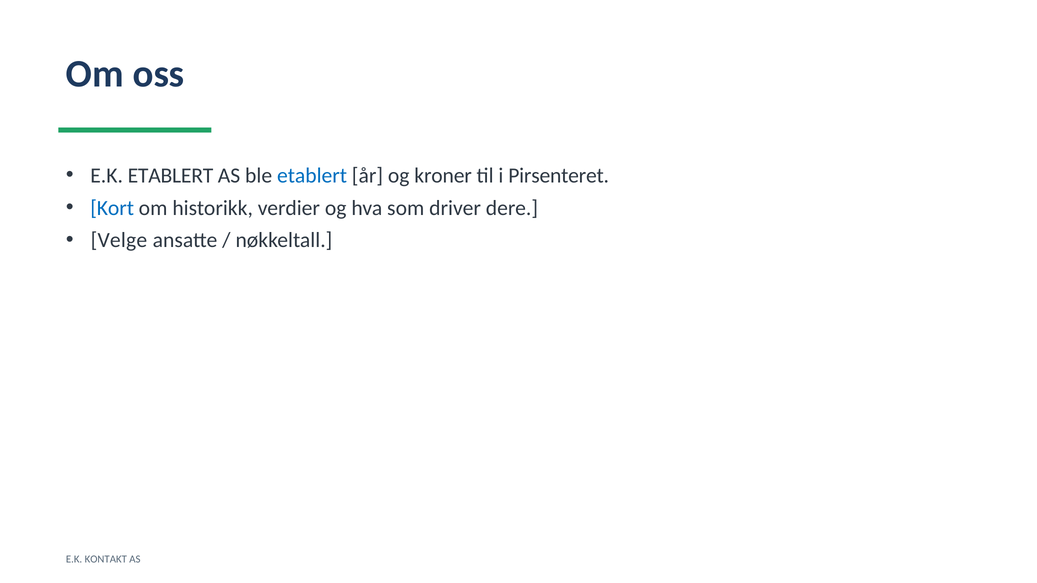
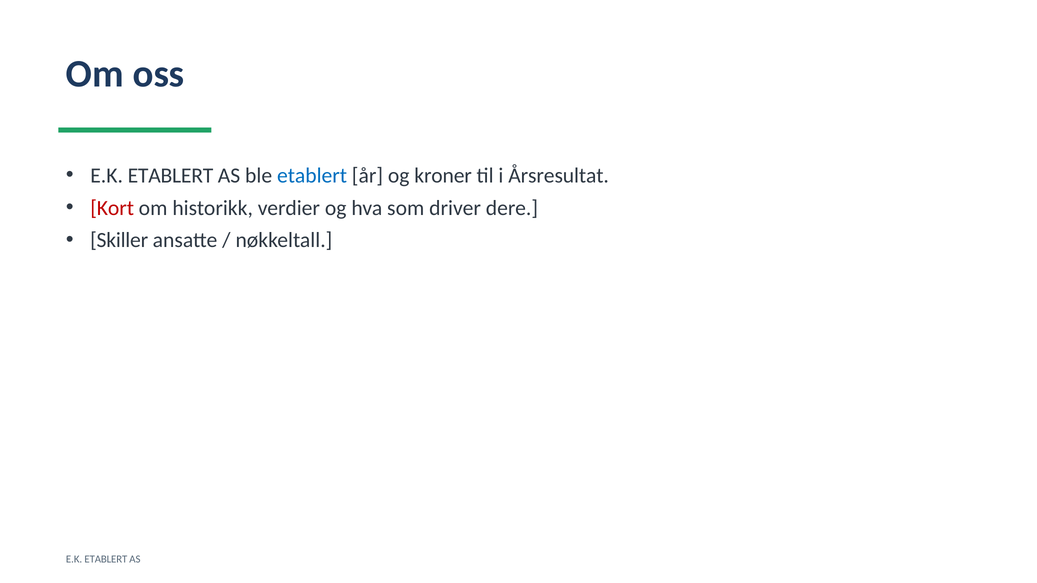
Pirsenteret: Pirsenteret -> Årsresultat (559, 176)
Kort colour: blue -> red (112, 208)
Velge: Velge -> Skiller (119, 240)
KONTAKT: KONTAKT -> ETABLERT (106, 560)
